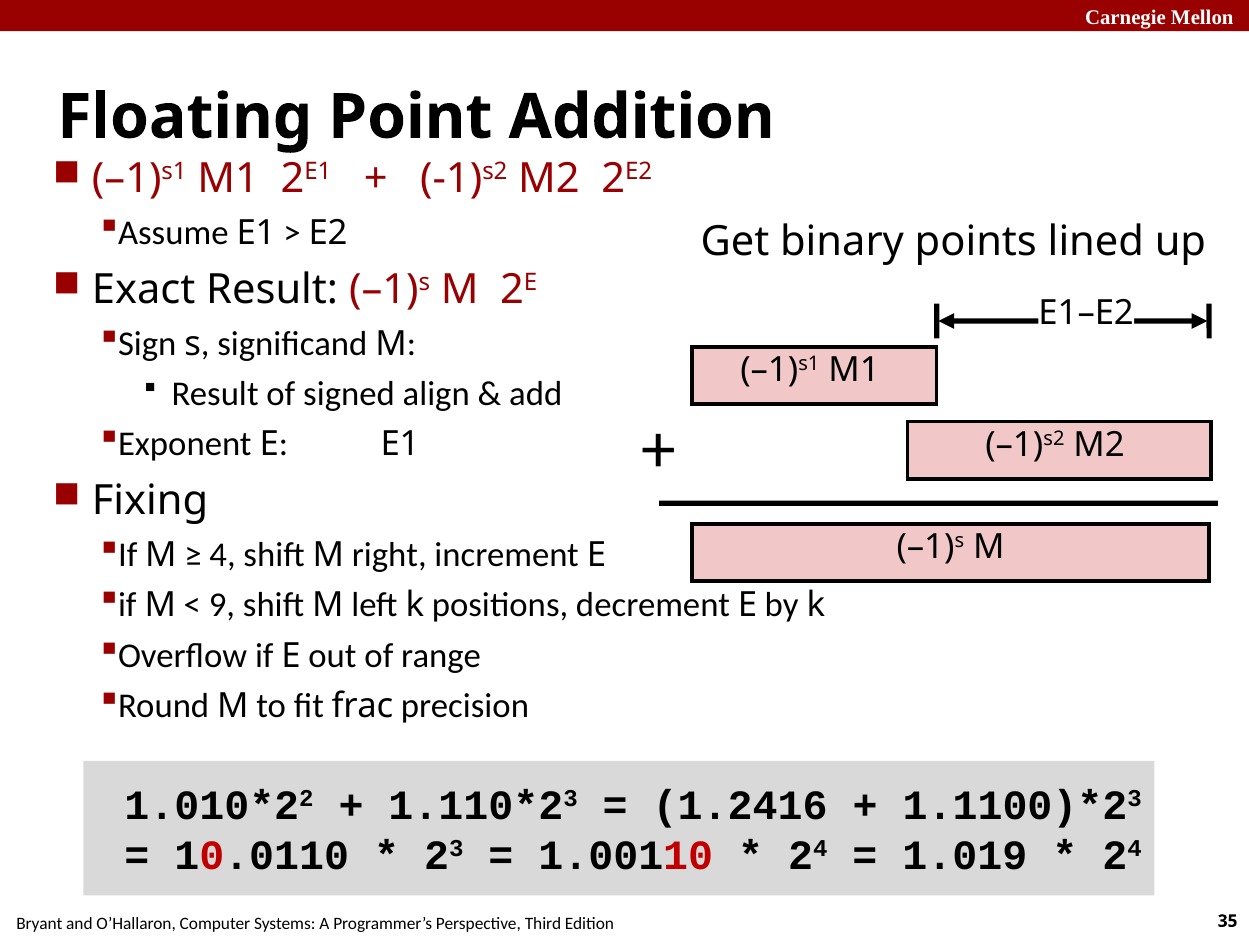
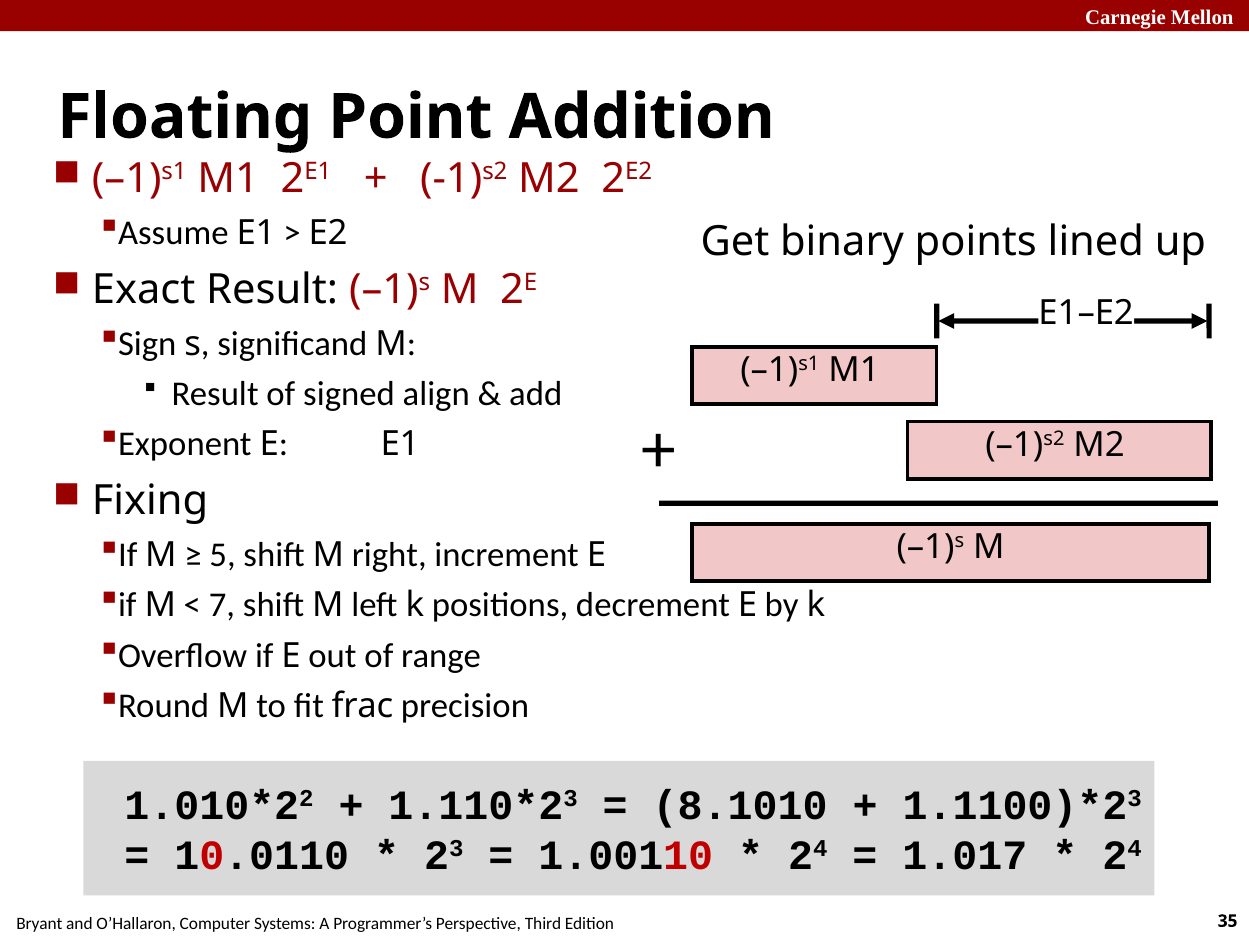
4: 4 -> 5 (223, 555)
9: 9 -> 7 (222, 605)
1.2416: 1.2416 -> 8.1010 (740, 805)
1.019: 1.019 -> 1.017 (965, 855)
